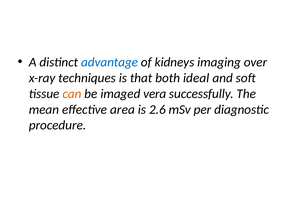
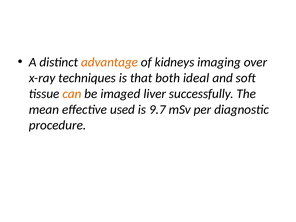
advantage colour: blue -> orange (110, 62)
vera: vera -> liver (155, 94)
area: area -> used (122, 109)
2.6: 2.6 -> 9.7 (157, 109)
